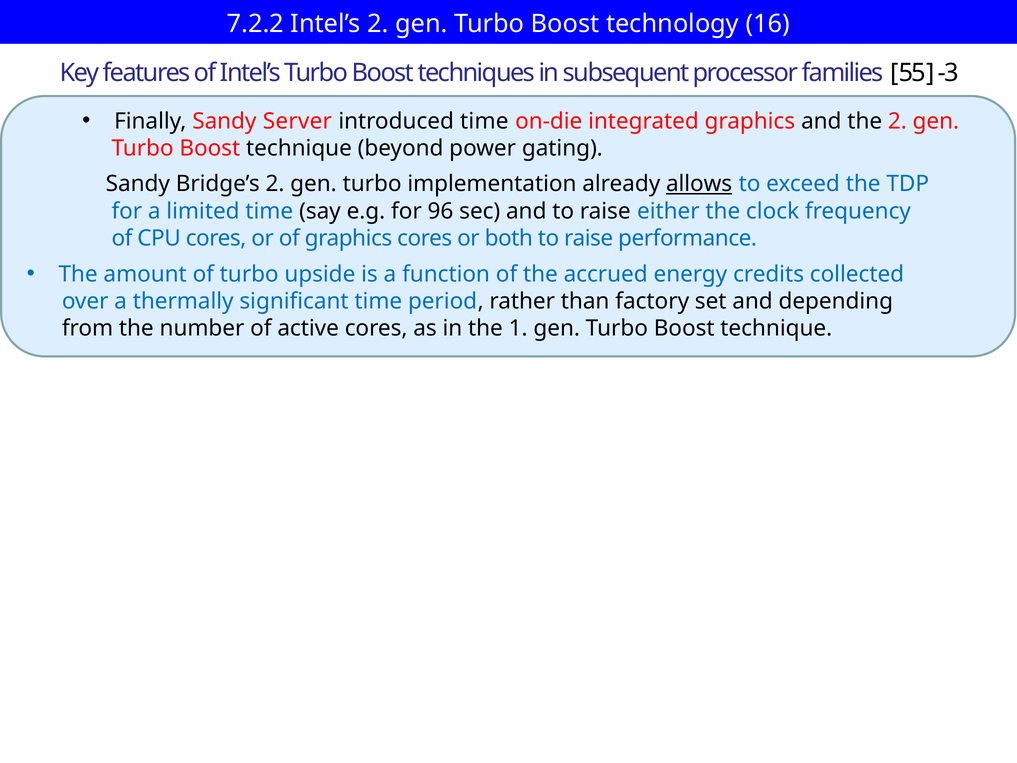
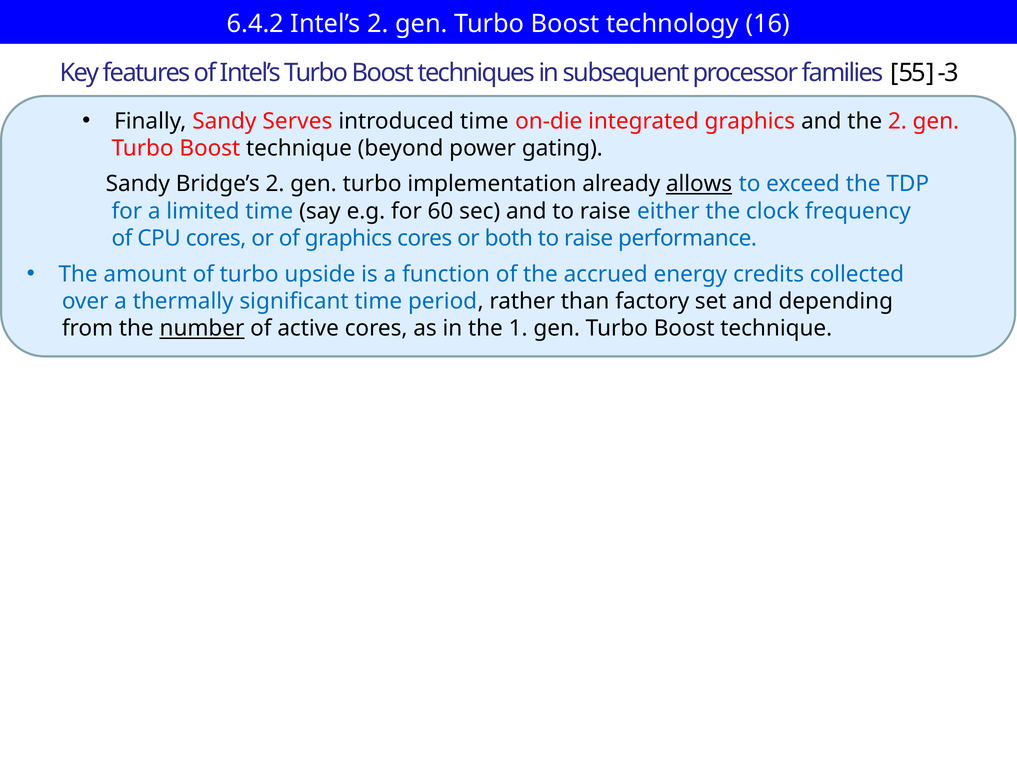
7.2.2: 7.2.2 -> 6.4.2 (255, 24)
Server: Server -> Serves (297, 121)
96: 96 -> 60 (440, 211)
number underline: none -> present (202, 328)
